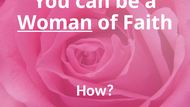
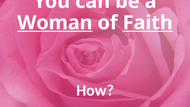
Faith underline: none -> present (148, 23)
